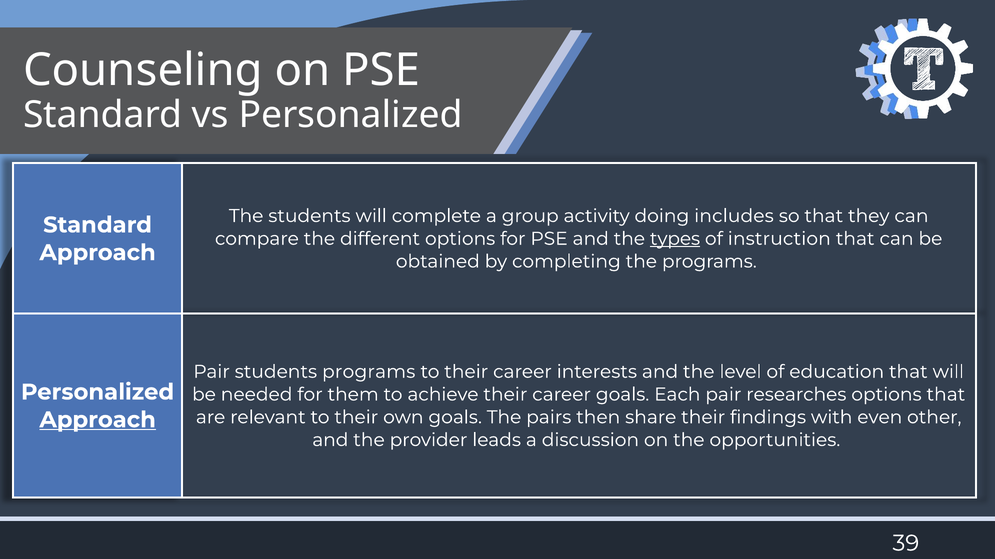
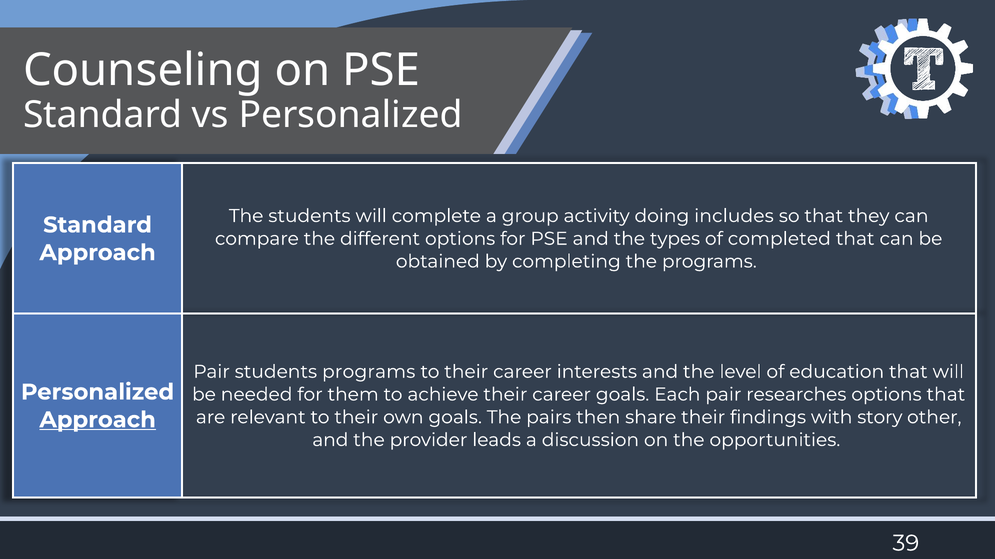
types underline: present -> none (675, 239)
instruction: instruction -> completed (779, 239)
even: even -> story (880, 418)
